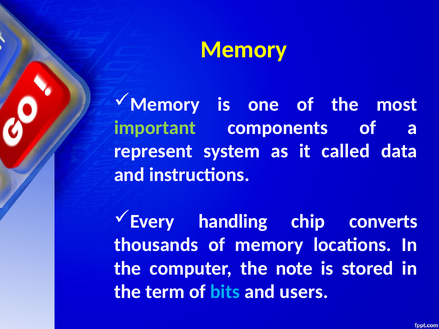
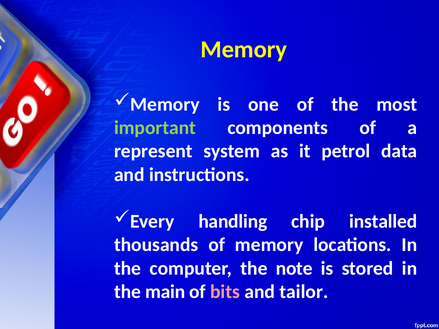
called: called -> petrol (346, 151)
converts: converts -> installed (383, 222)
term: term -> main (165, 292)
bits colour: light blue -> pink (225, 292)
users: users -> tailor (304, 292)
